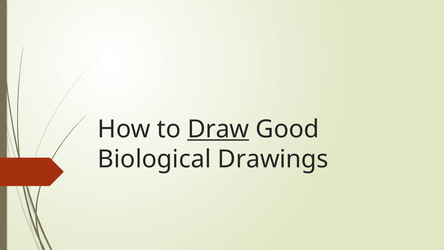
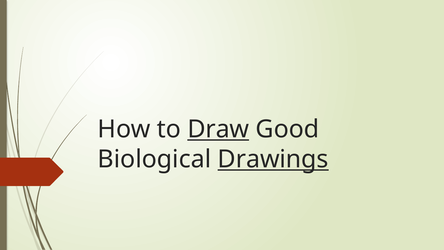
Drawings underline: none -> present (273, 159)
